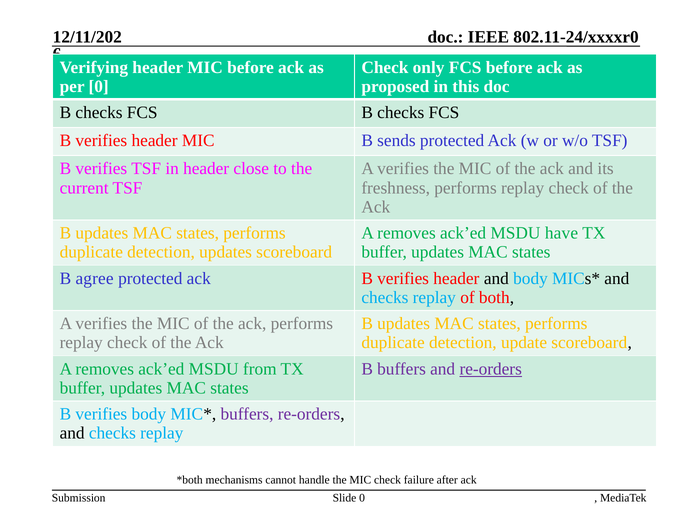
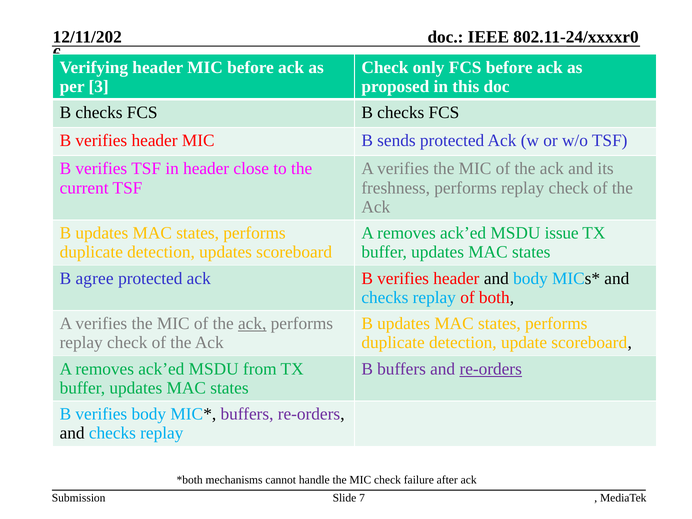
per 0: 0 -> 3 (99, 86)
have: have -> issue (562, 233)
ack underline: none -> present (252, 324)
Slide 0: 0 -> 7 (362, 498)
